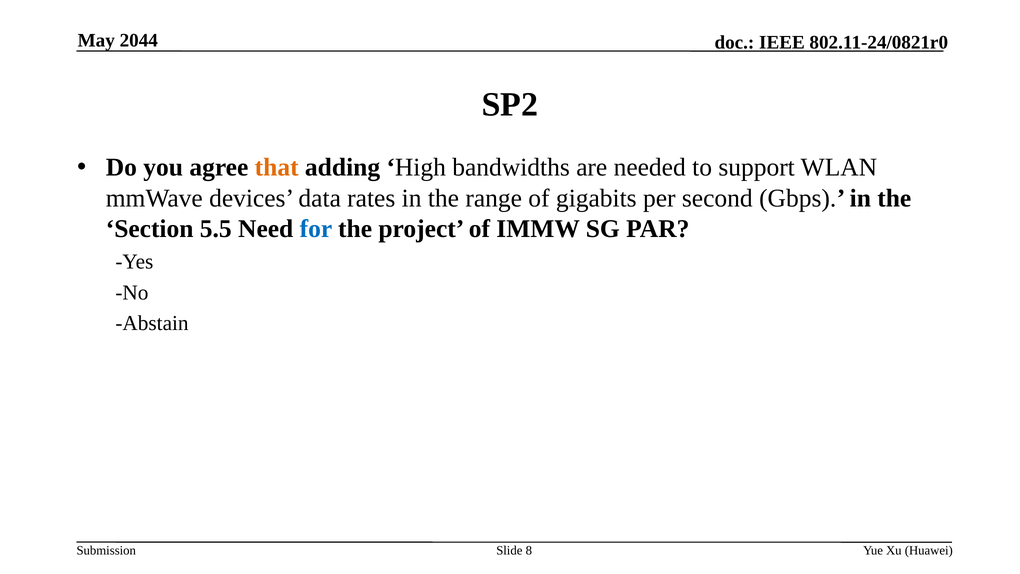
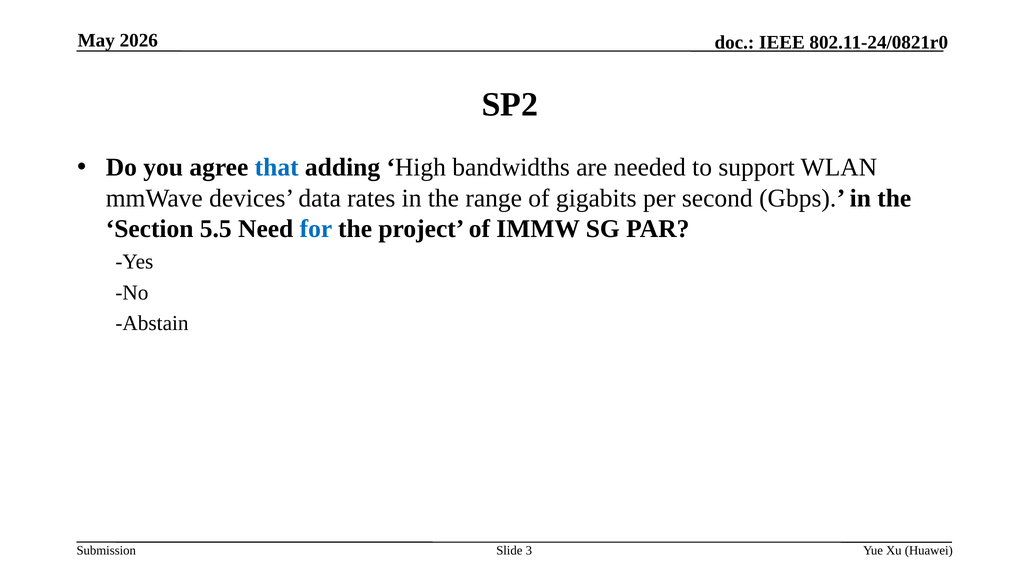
2044: 2044 -> 2026 (139, 41)
that colour: orange -> blue (277, 167)
8: 8 -> 3 (529, 550)
